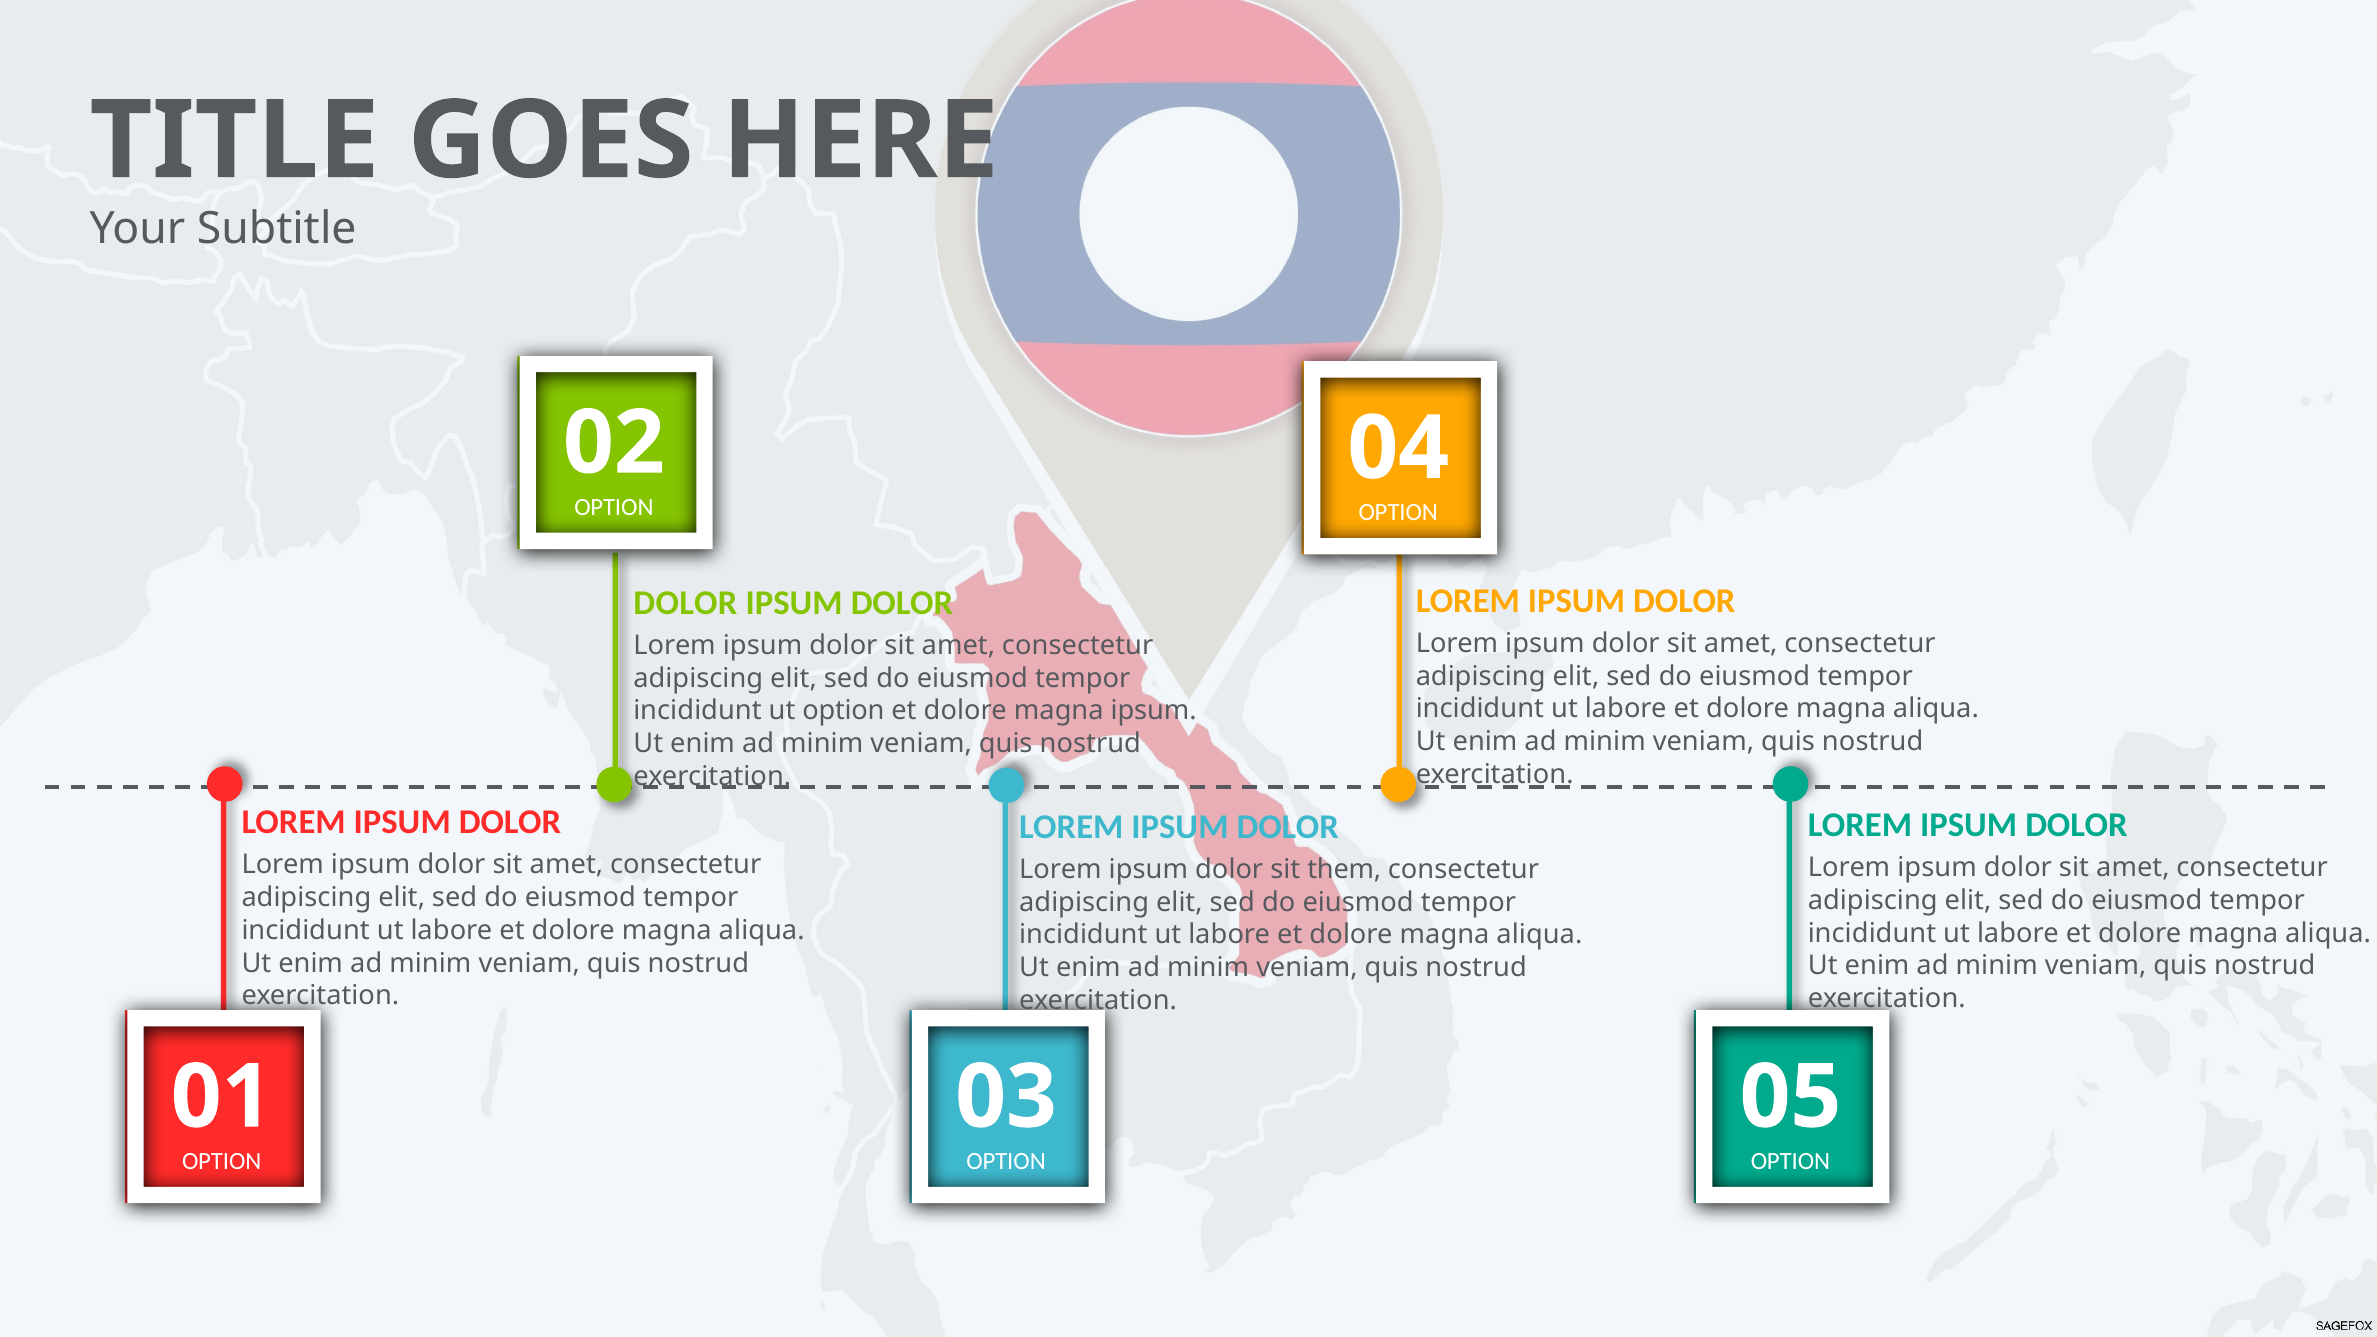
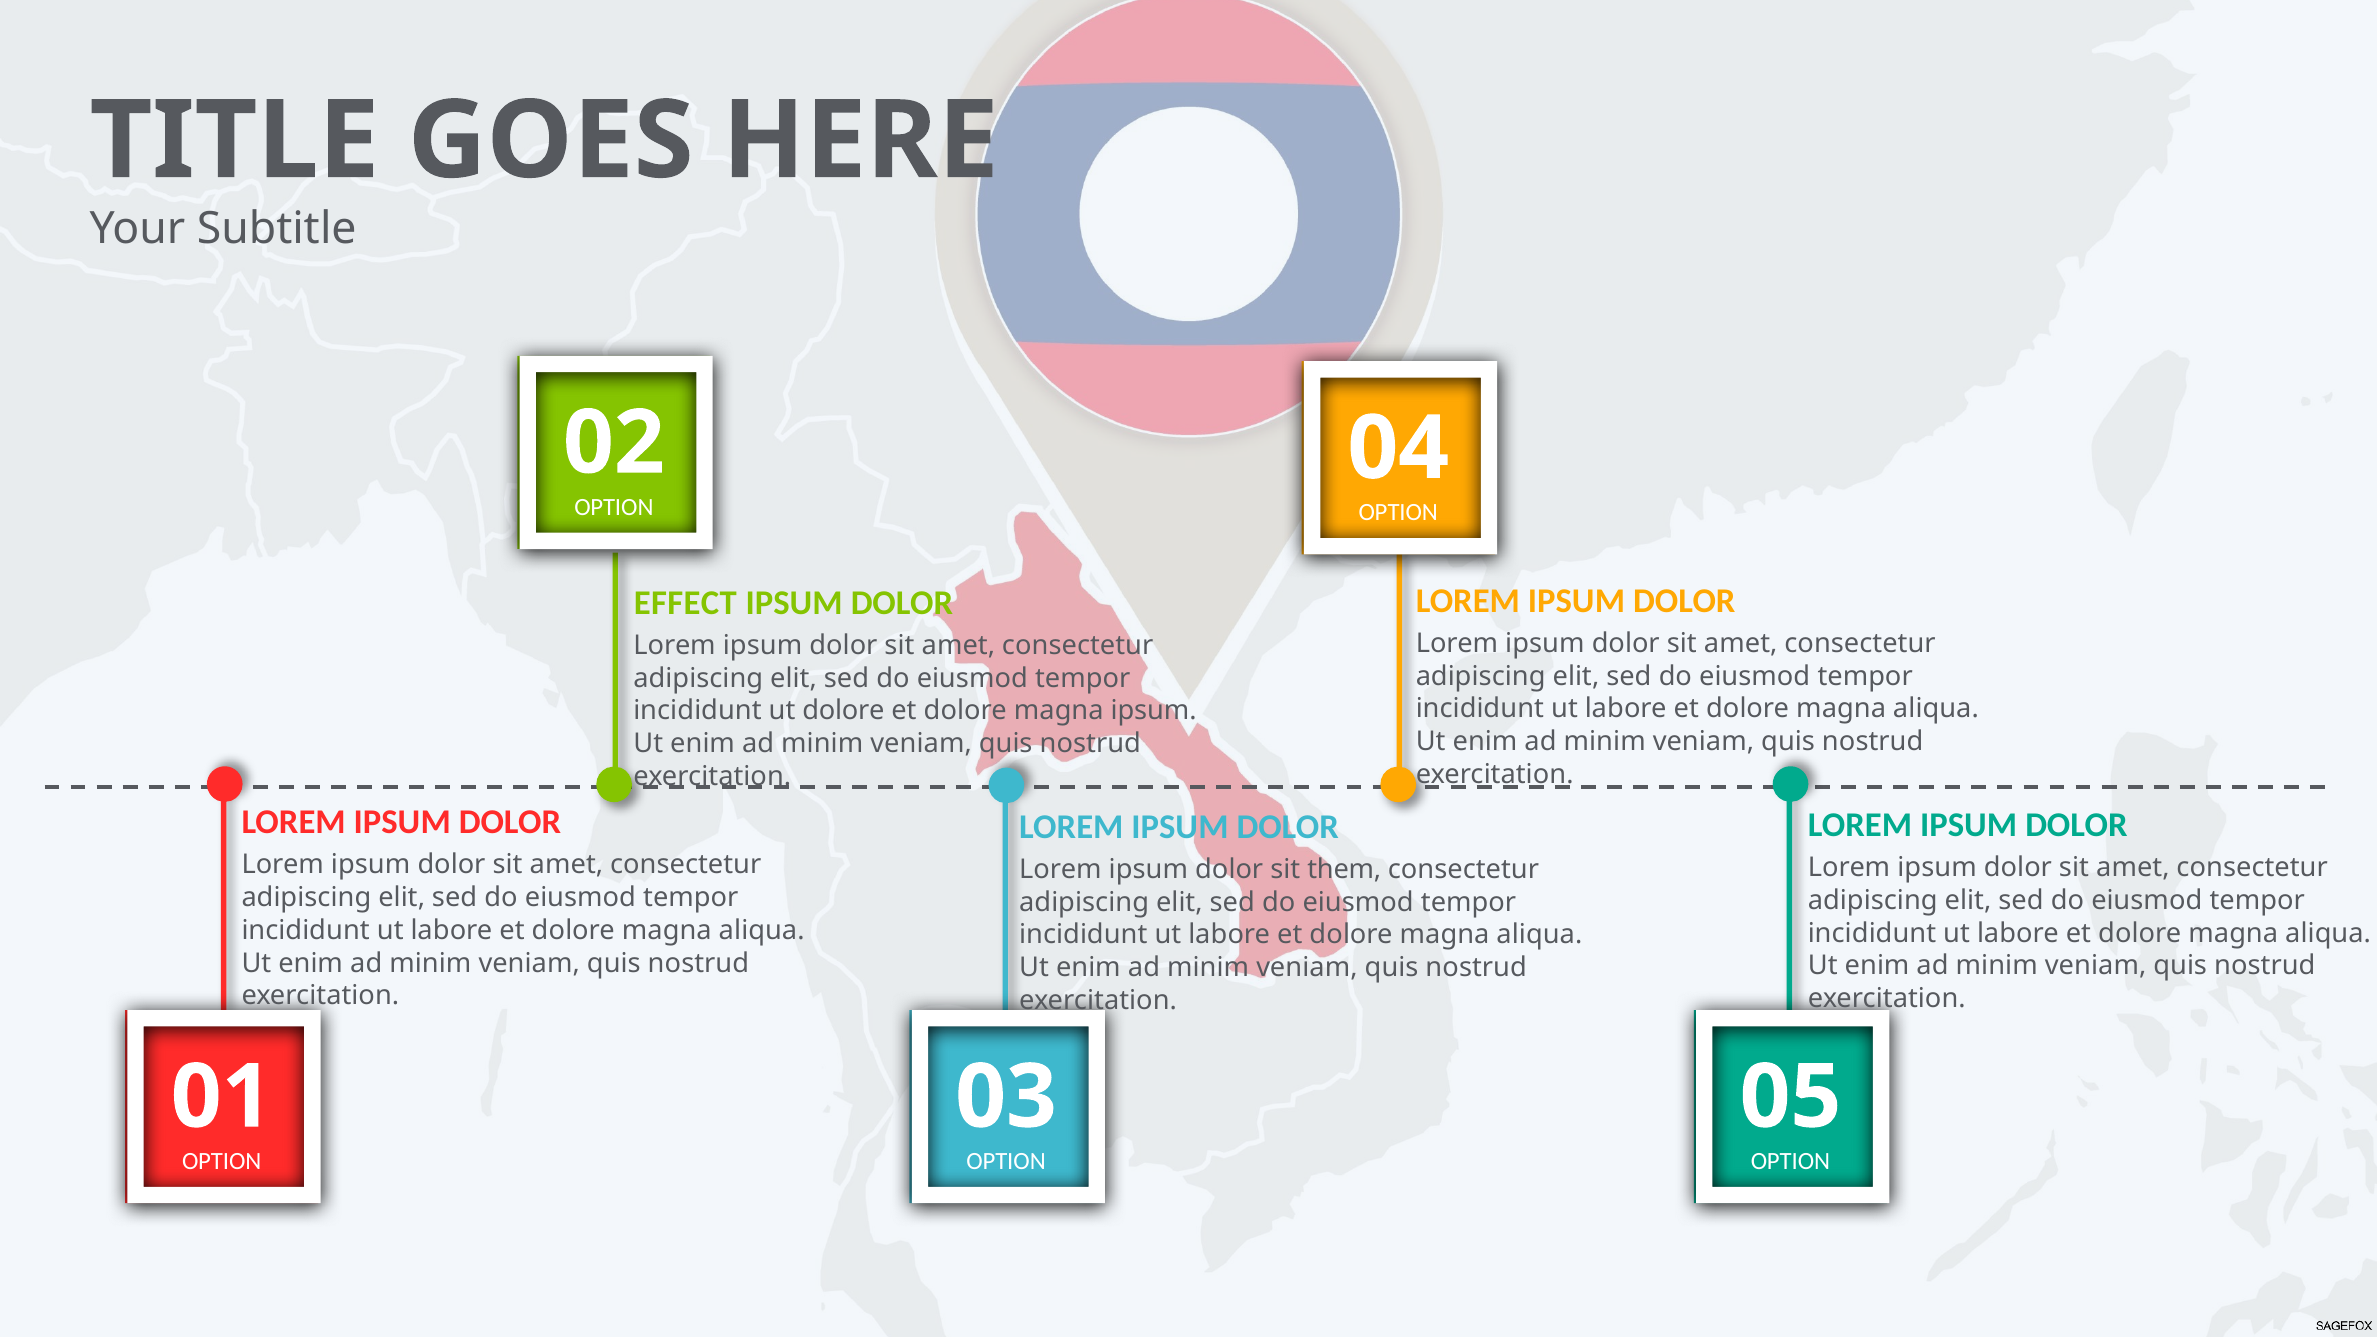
DOLOR: DOLOR -> EFFECT (685, 603)
ut option: option -> dolore (843, 711)
